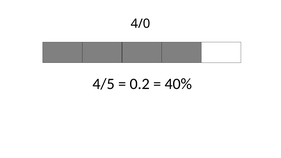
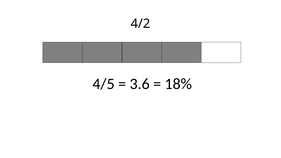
4/0: 4/0 -> 4/2 (140, 24)
0.2: 0.2 -> 3.6 (140, 84)
40%: 40% -> 18% (178, 84)
